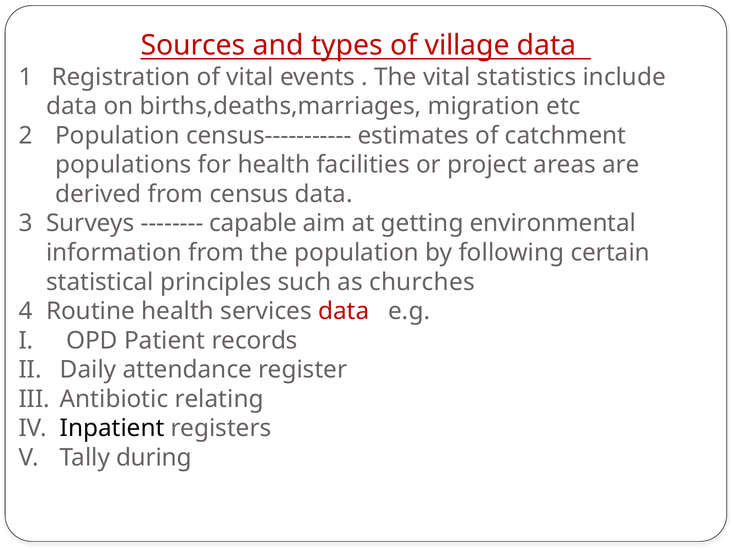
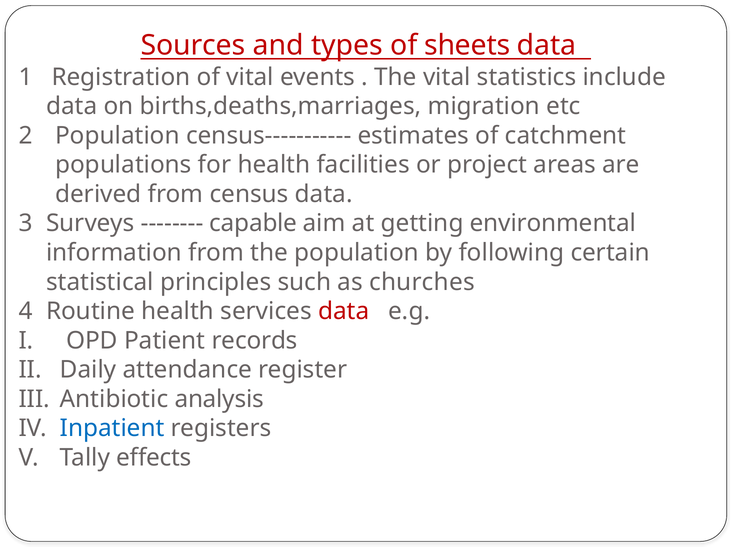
village: village -> sheets (467, 46)
relating: relating -> analysis (219, 399)
Inpatient colour: black -> blue (112, 428)
during: during -> effects (154, 458)
